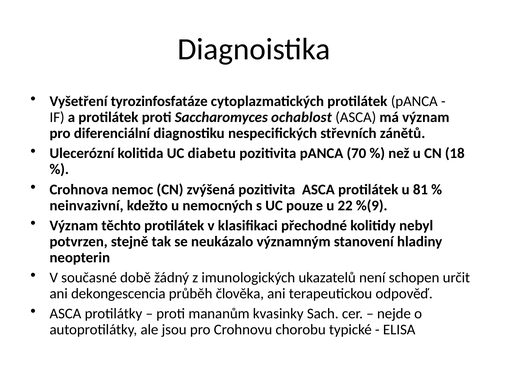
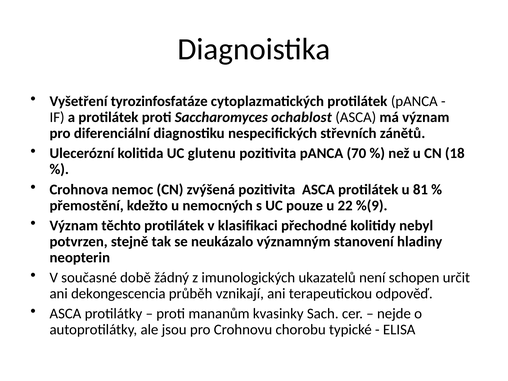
diabetu: diabetu -> glutenu (212, 153)
neinvazivní: neinvazivní -> přemostění (87, 205)
člověka: člověka -> vznikají (240, 294)
